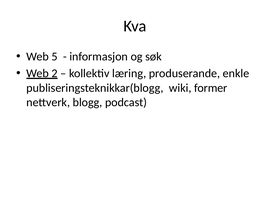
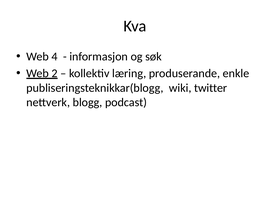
5: 5 -> 4 (55, 57)
former: former -> twitter (211, 88)
